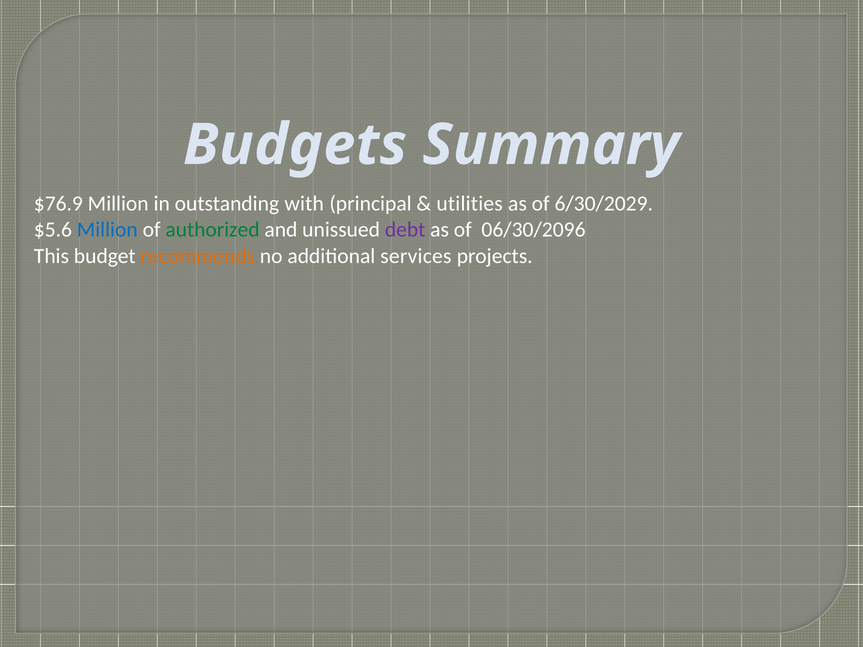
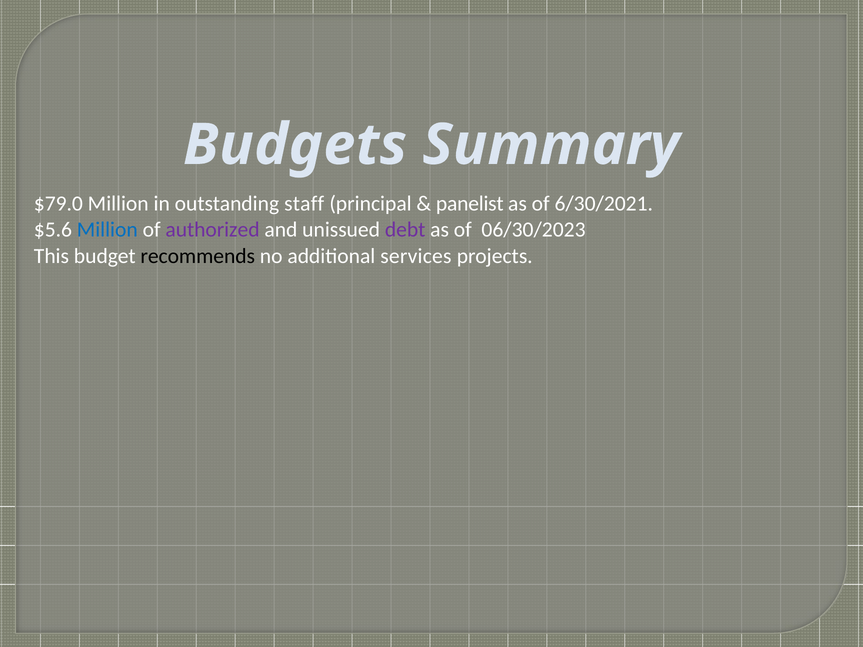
$76.9: $76.9 -> $79.0 (58, 204)
with: with -> staff (304, 204)
utilities: utilities -> panelist (470, 204)
6/30/2029: 6/30/2029 -> 6/30/2021 (604, 204)
authorized colour: green -> purple (213, 230)
06/30/2096: 06/30/2096 -> 06/30/2023 (534, 230)
recommends colour: orange -> black (198, 256)
